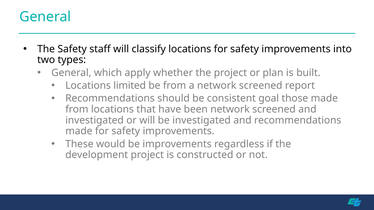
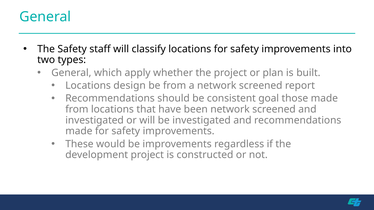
limited: limited -> design (130, 86)
